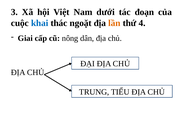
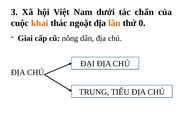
đoạn: đoạn -> chấn (144, 12)
khai colour: blue -> orange (40, 23)
4: 4 -> 0 (142, 23)
